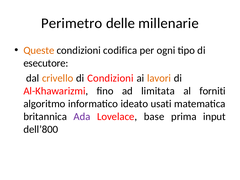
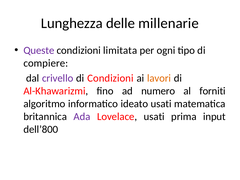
Perimetro: Perimetro -> Lunghezza (72, 23)
Queste colour: orange -> purple (39, 50)
codifica: codifica -> limitata (120, 50)
esecutore: esecutore -> compiere (46, 63)
crivello colour: orange -> purple (58, 78)
limitata: limitata -> numero (158, 91)
Lovelace base: base -> usati (154, 116)
